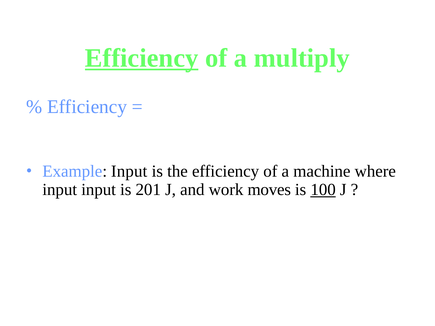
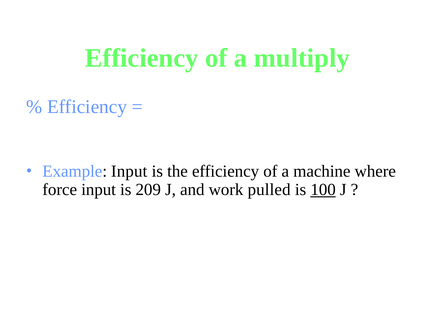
Efficiency underline: present -> none (142, 58)
input: input -> force (60, 190)
201: 201 -> 209 (148, 190)
moves: moves -> pulled (269, 190)
